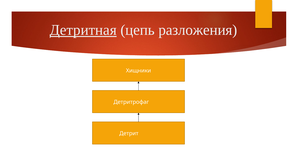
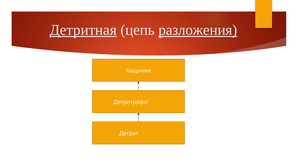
разложения underline: none -> present (198, 30)
